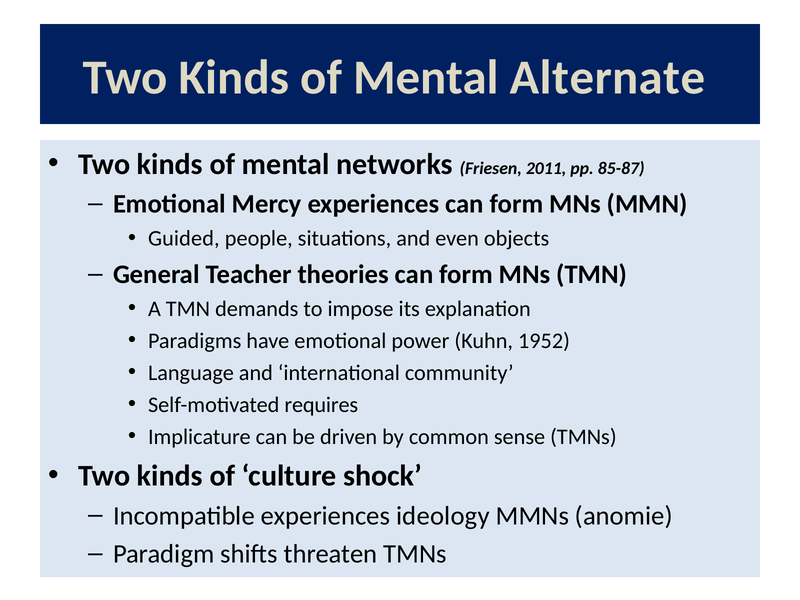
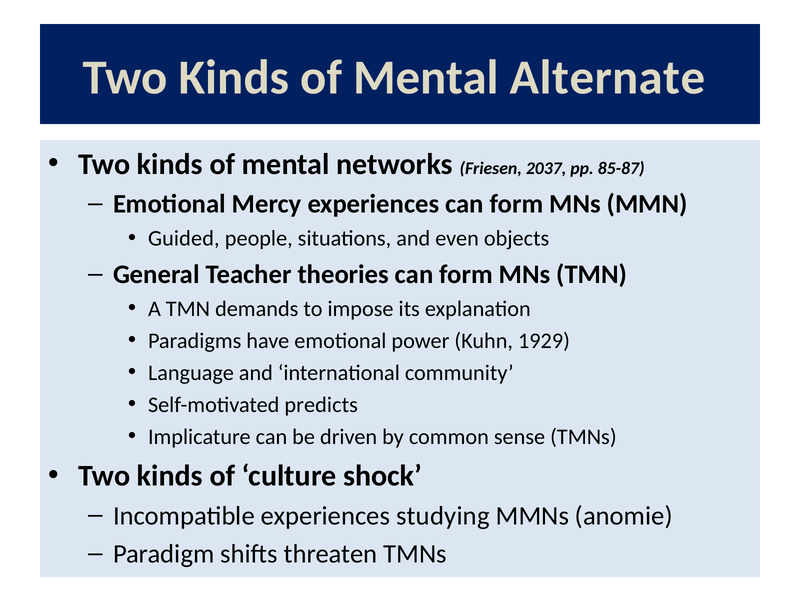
2011: 2011 -> 2037 (546, 168)
1952: 1952 -> 1929 (544, 341)
requires: requires -> predicts (321, 405)
ideology: ideology -> studying (443, 516)
